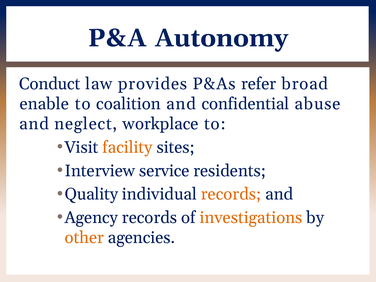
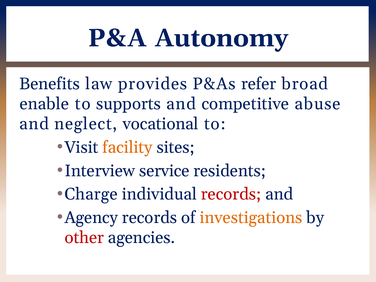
Conduct: Conduct -> Benefits (50, 84)
coalition: coalition -> supports (128, 104)
confidential: confidential -> competitive (245, 104)
workplace: workplace -> vocational (161, 124)
Quality: Quality -> Charge (91, 194)
records colour: orange -> red (231, 194)
other colour: orange -> red (84, 238)
